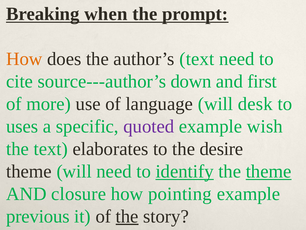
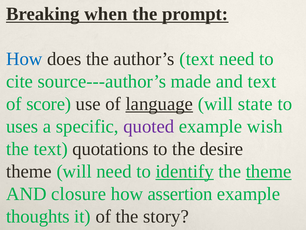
How colour: orange -> blue (24, 59)
down: down -> made (191, 81)
and first: first -> text (262, 81)
more: more -> score (49, 104)
language underline: none -> present (159, 104)
desk: desk -> state (255, 104)
elaborates: elaborates -> quotations (111, 149)
pointing: pointing -> assertion (180, 193)
previous: previous -> thoughts (38, 216)
the underline: present -> none (127, 216)
